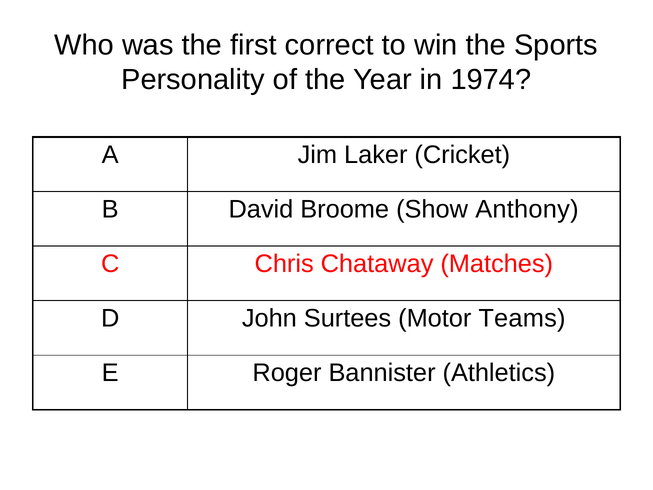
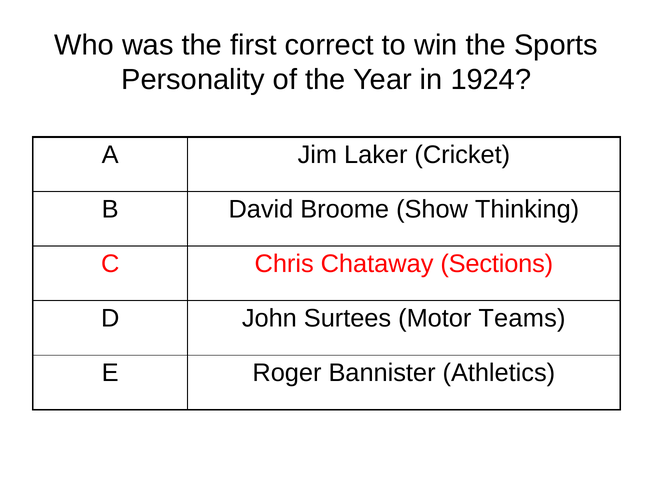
1974: 1974 -> 1924 (491, 80)
Anthony: Anthony -> Thinking (527, 209)
Matches: Matches -> Sections (497, 264)
